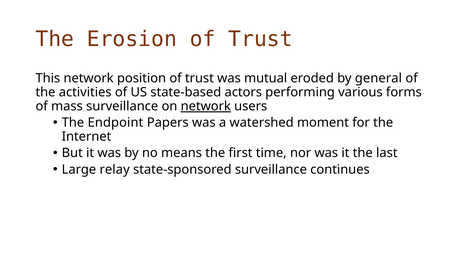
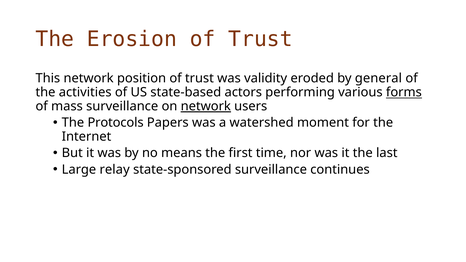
mutual: mutual -> validity (266, 78)
forms underline: none -> present (404, 92)
Endpoint: Endpoint -> Protocols (116, 123)
